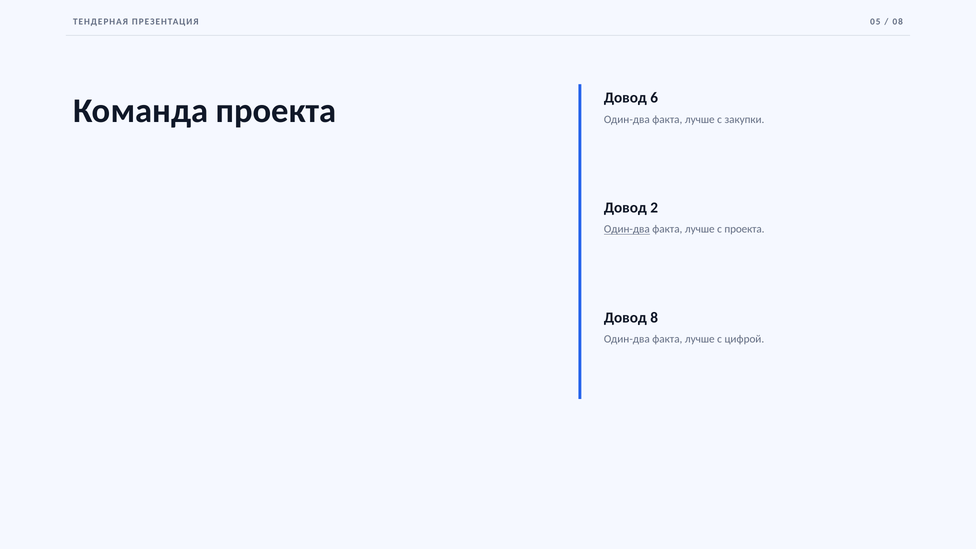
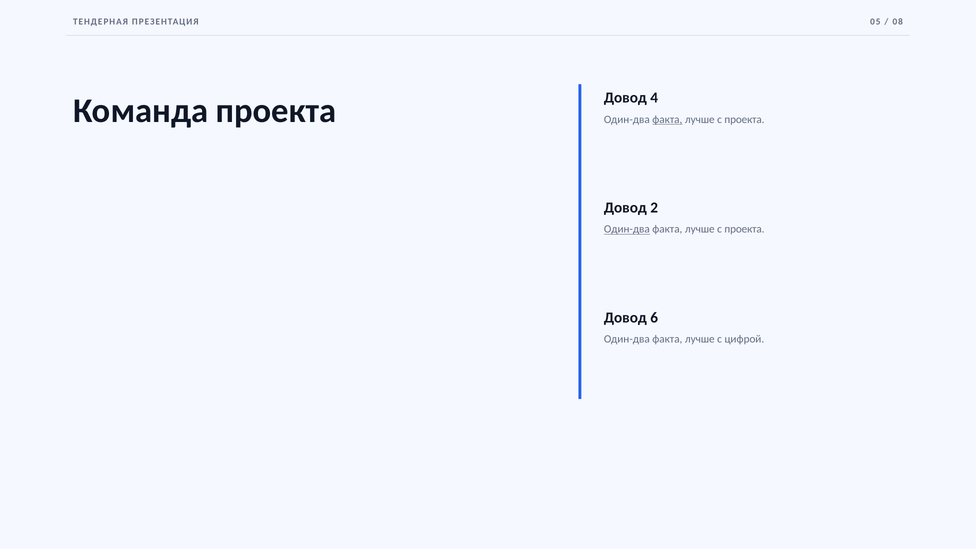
6: 6 -> 4 (654, 98)
факта underline: none -> present (667, 120)
закупки: закупки -> проекта (744, 120)
8: 8 -> 6 (654, 318)
